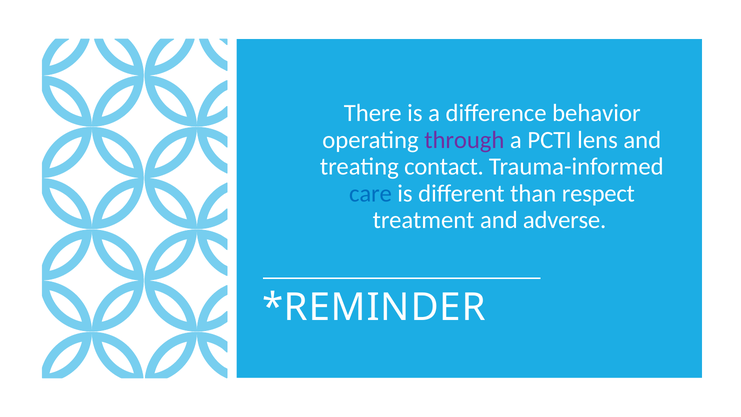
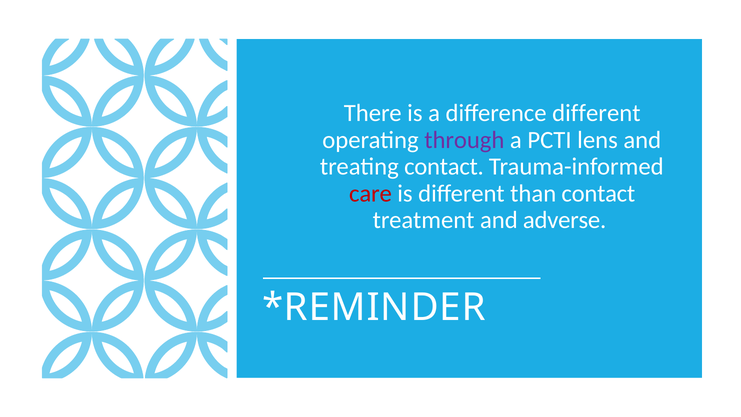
difference behavior: behavior -> different (596, 113)
care colour: blue -> red (370, 193)
than respect: respect -> contact (598, 193)
